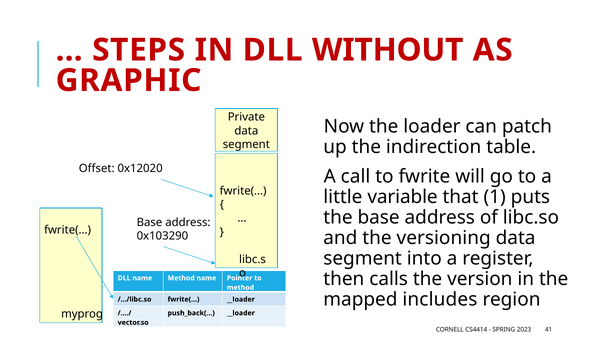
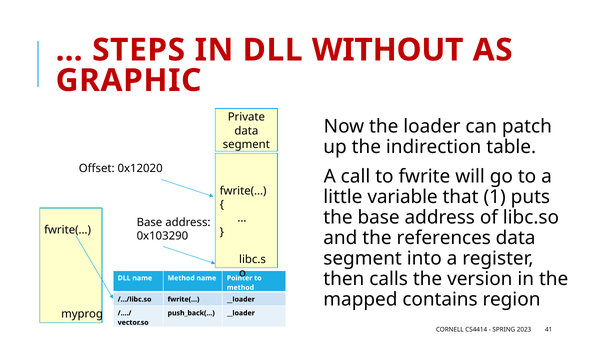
versioning: versioning -> references (444, 238)
includes: includes -> contains (440, 299)
